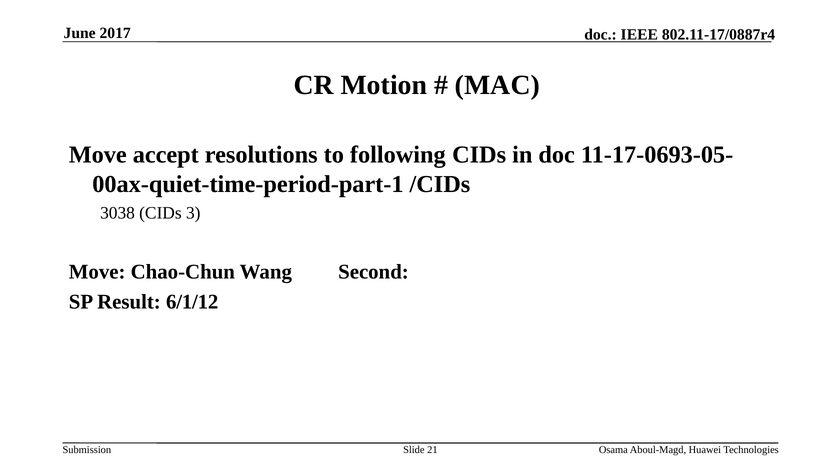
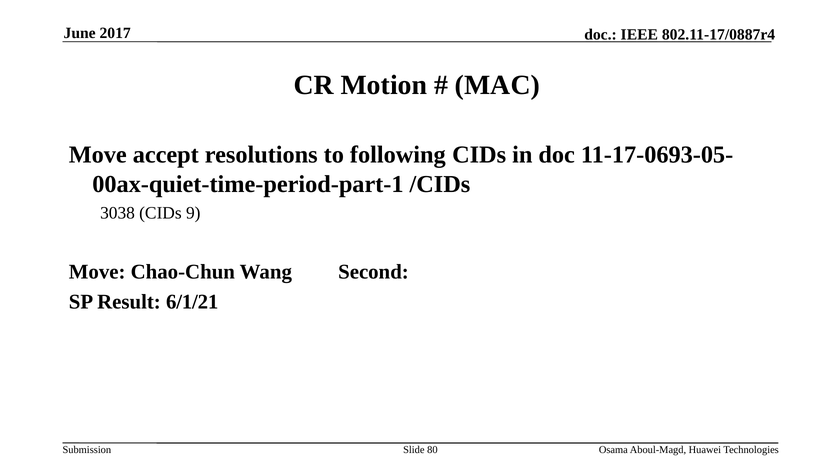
3: 3 -> 9 (193, 213)
6/1/12: 6/1/12 -> 6/1/21 (192, 302)
21: 21 -> 80 (432, 450)
